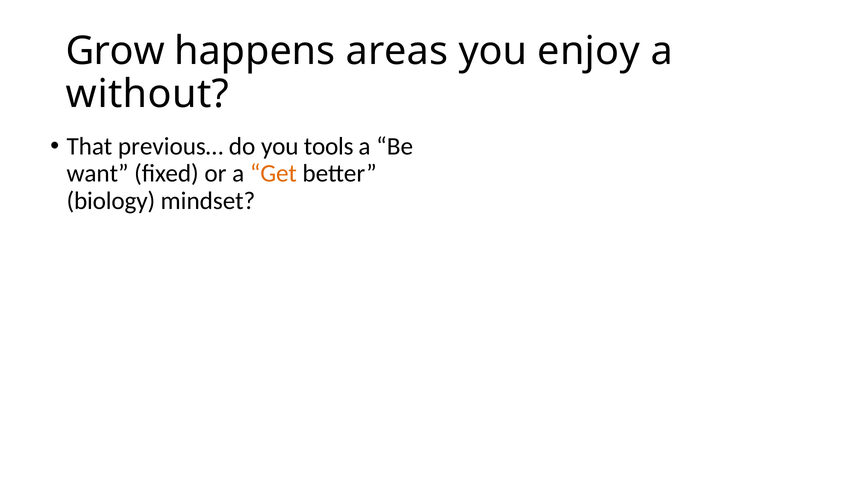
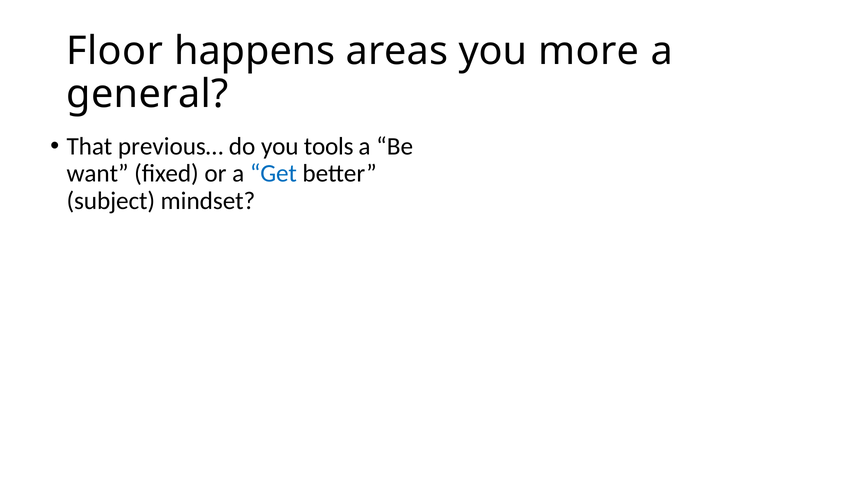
Grow: Grow -> Floor (115, 51)
enjoy: enjoy -> more (589, 51)
without: without -> general (147, 94)
Get colour: orange -> blue (273, 173)
biology: biology -> subject (111, 201)
